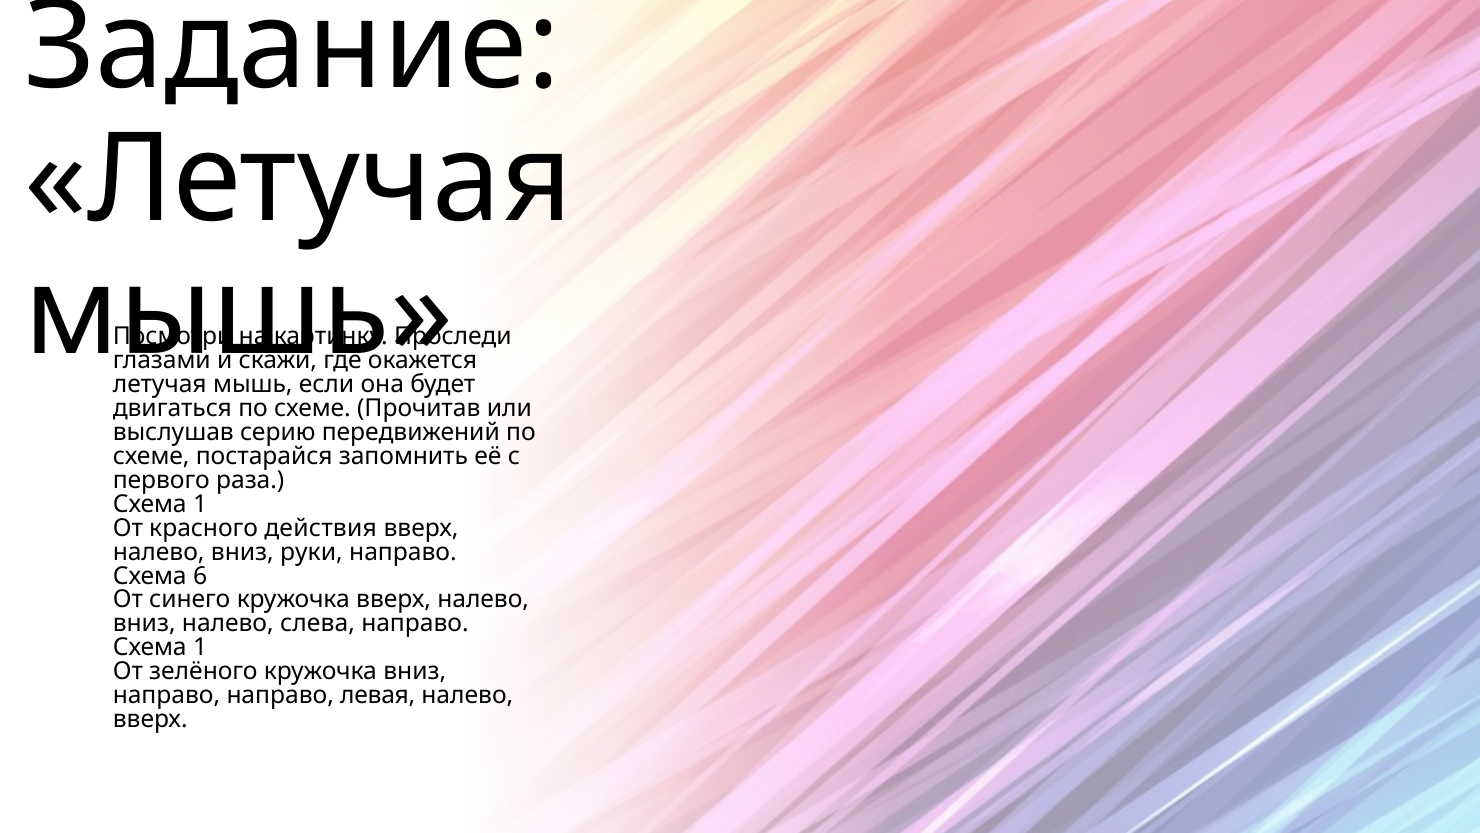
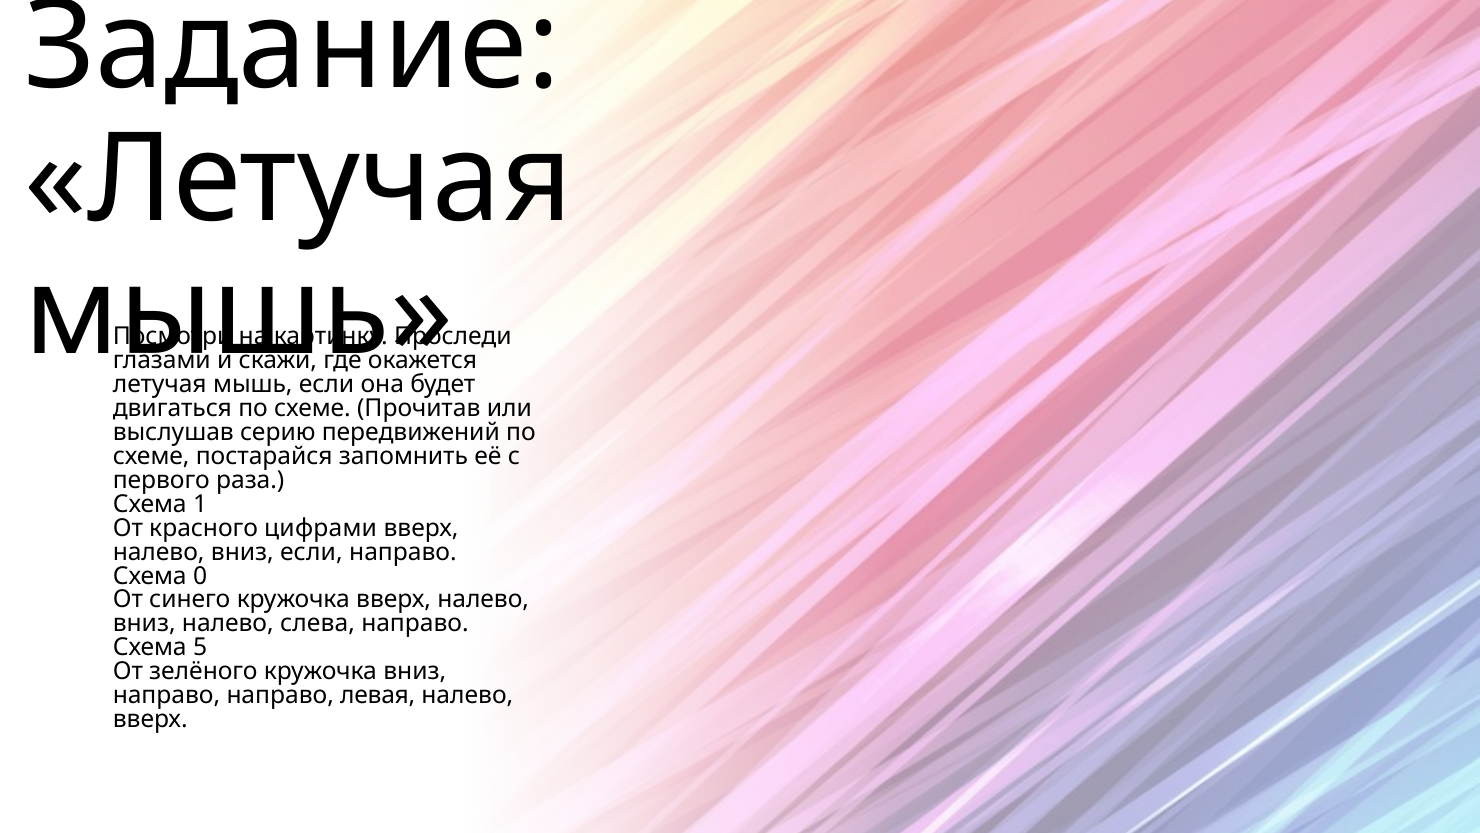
действия: действия -> цифрами (321, 528)
вниз руки: руки -> если (311, 552)
6: 6 -> 0 (200, 576)
1: 1 -> 5 (200, 647)
